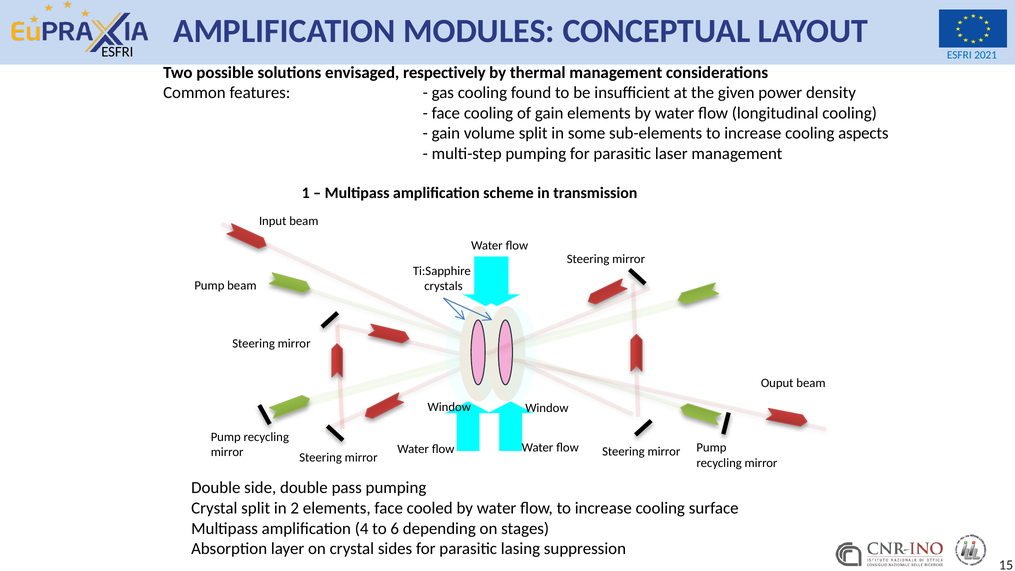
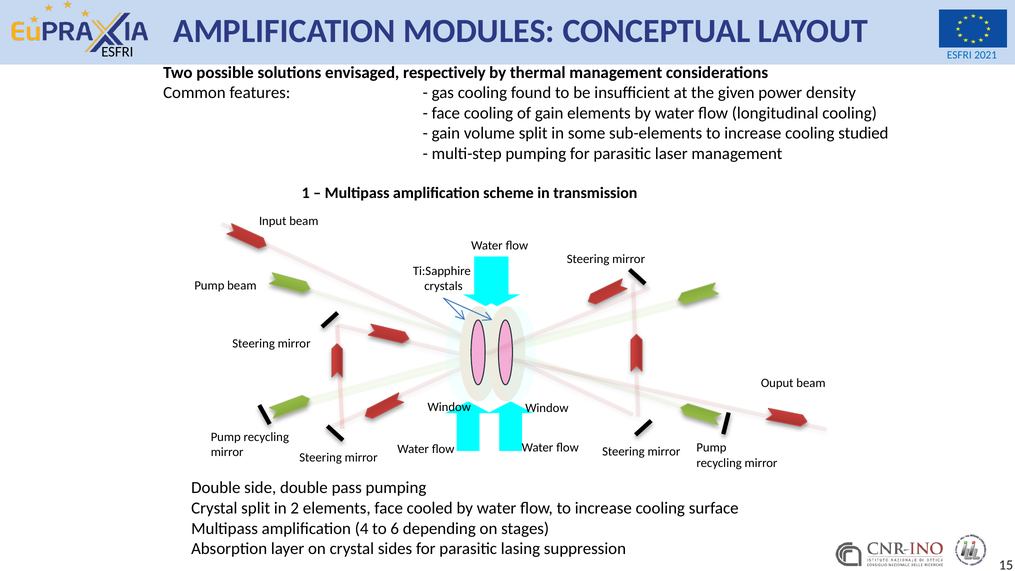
aspects: aspects -> studied (863, 133)
